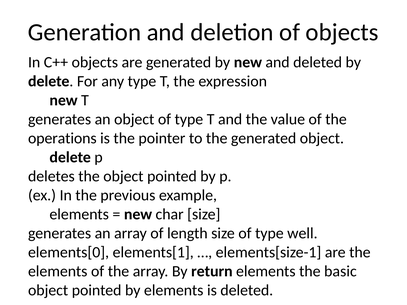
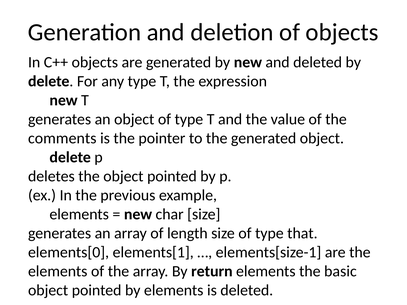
operations: operations -> comments (62, 138)
well: well -> that (302, 233)
